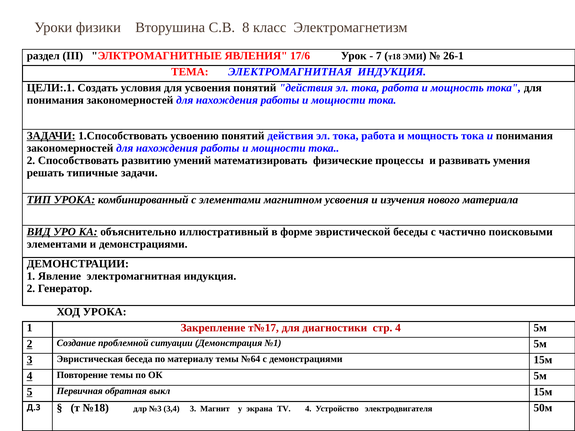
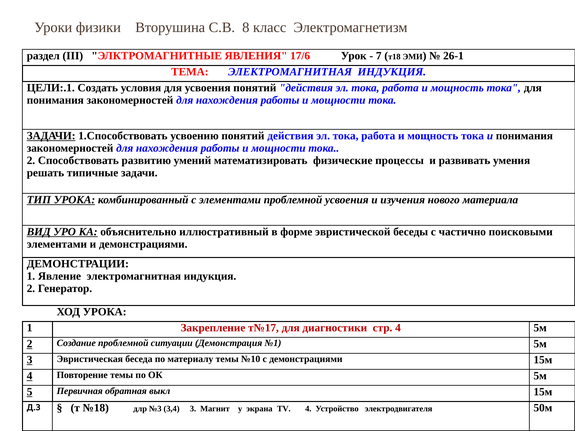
элементами магнитном: магнитном -> проблемной (293, 200)
№64: №64 -> №10 (251, 359)
